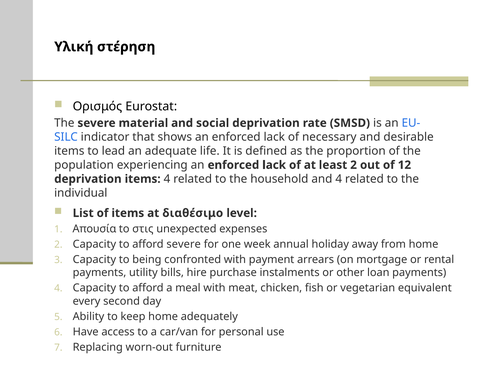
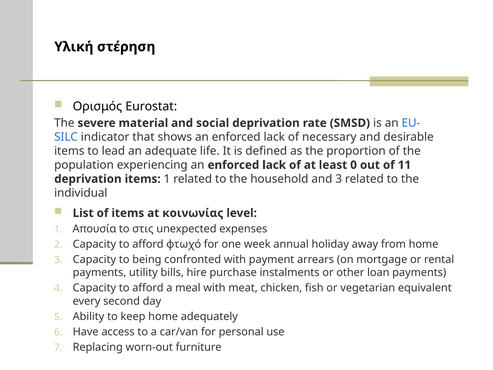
least 2: 2 -> 0 (354, 165)
12: 12 -> 11 (404, 165)
items 4: 4 -> 1 (167, 179)
and 4: 4 -> 3 (339, 179)
διαθέσιμο: διαθέσιμο -> κοινωνίας (193, 213)
afford severe: severe -> φτωχό (184, 244)
